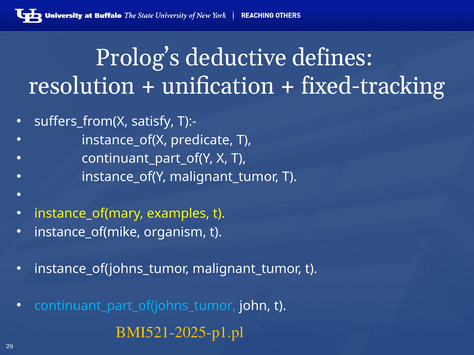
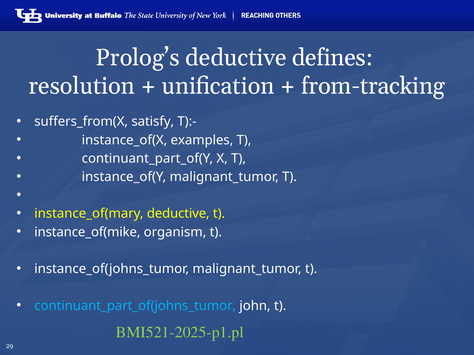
fixed-tracking: fixed-tracking -> from-tracking (373, 86)
predicate: predicate -> examples (202, 140)
instance_of(mary examples: examples -> deductive (178, 214)
BMI521-2025-p1.pl colour: yellow -> light green (180, 333)
